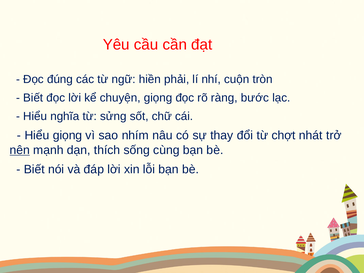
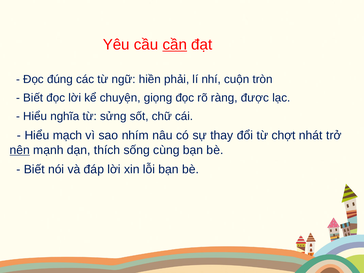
cần underline: none -> present (175, 45)
bước: bước -> được (255, 98)
Hiểu giọng: giọng -> mạch (68, 135)
